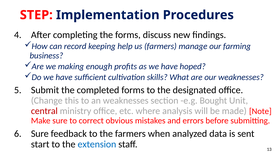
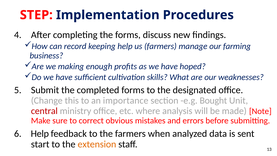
an weaknesses: weaknesses -> importance (126, 100)
Sure: Sure -> Help (40, 133)
extension colour: blue -> orange (97, 144)
